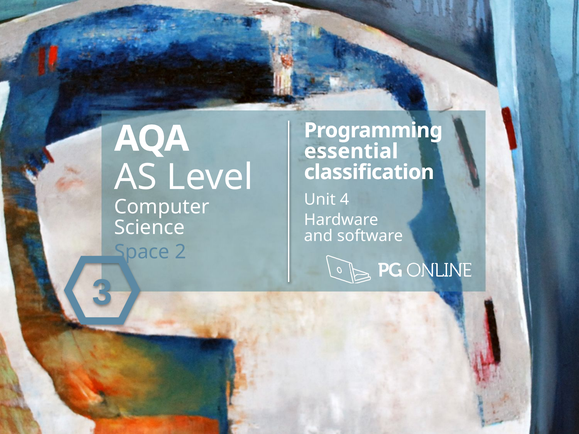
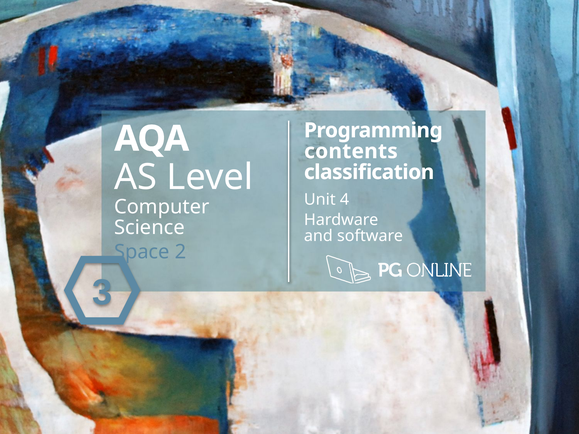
essential: essential -> contents (351, 151)
